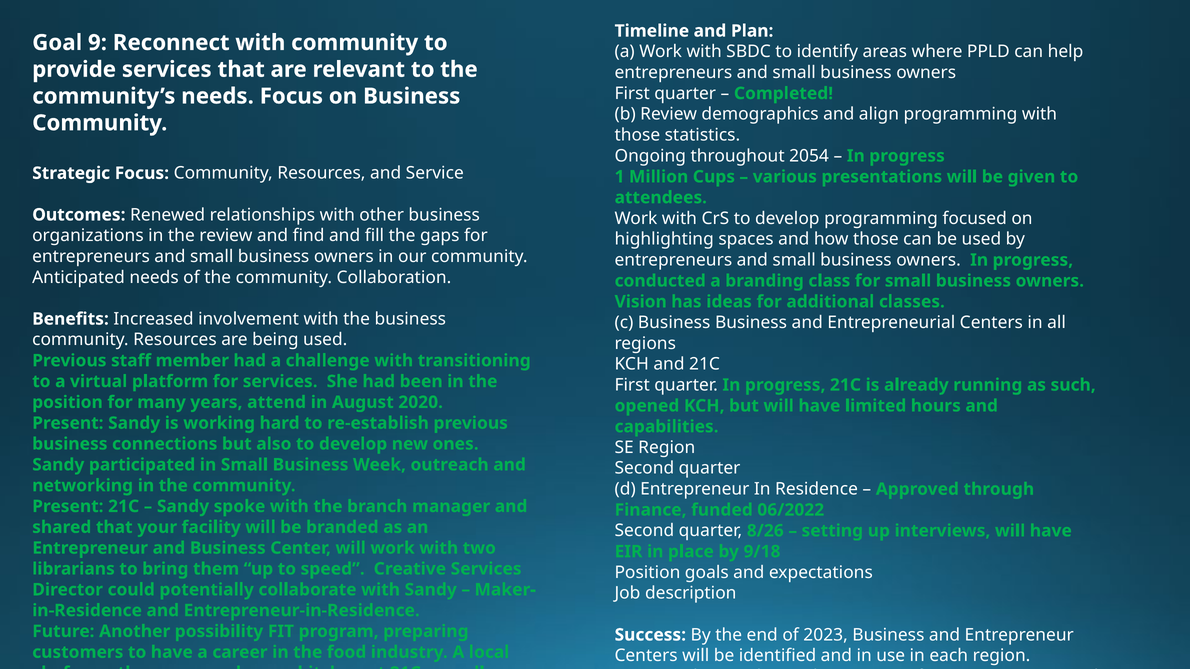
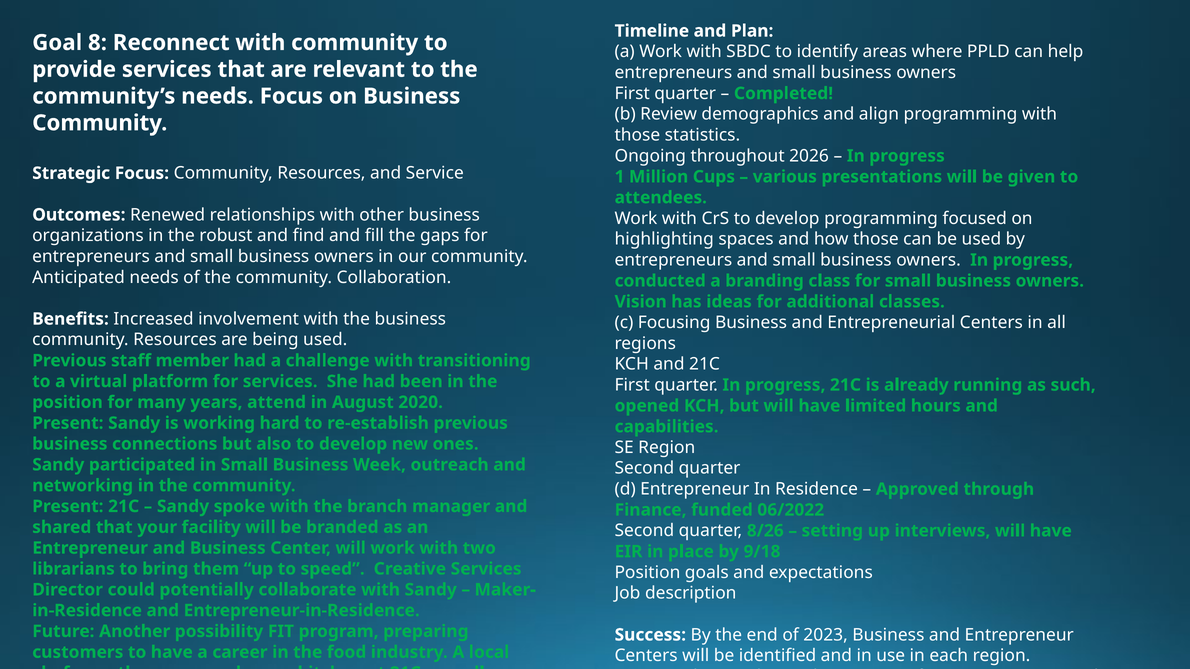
9: 9 -> 8 (97, 43)
2054: 2054 -> 2026 (809, 156)
the review: review -> robust (226, 236)
c Business: Business -> Focusing (674, 323)
